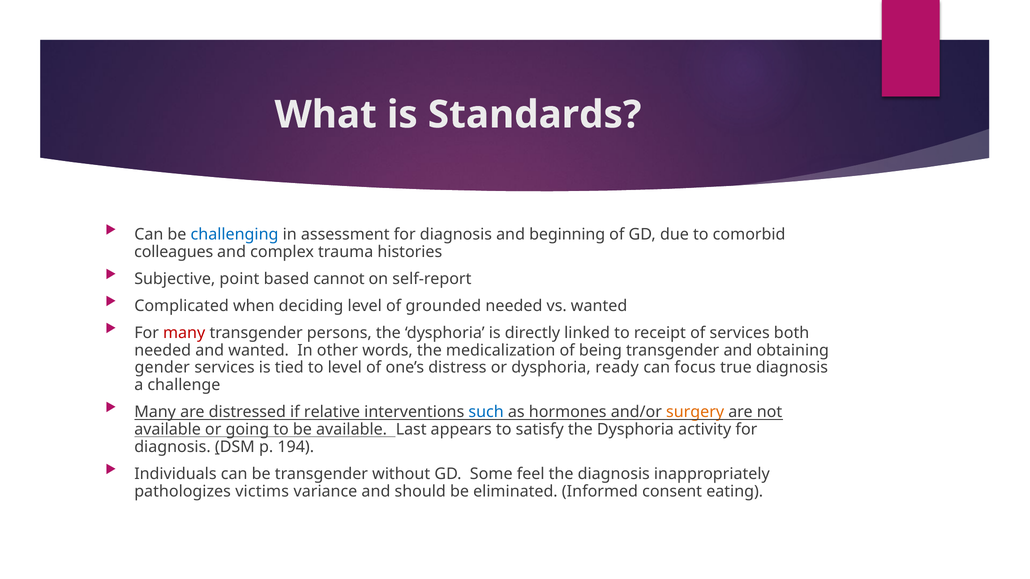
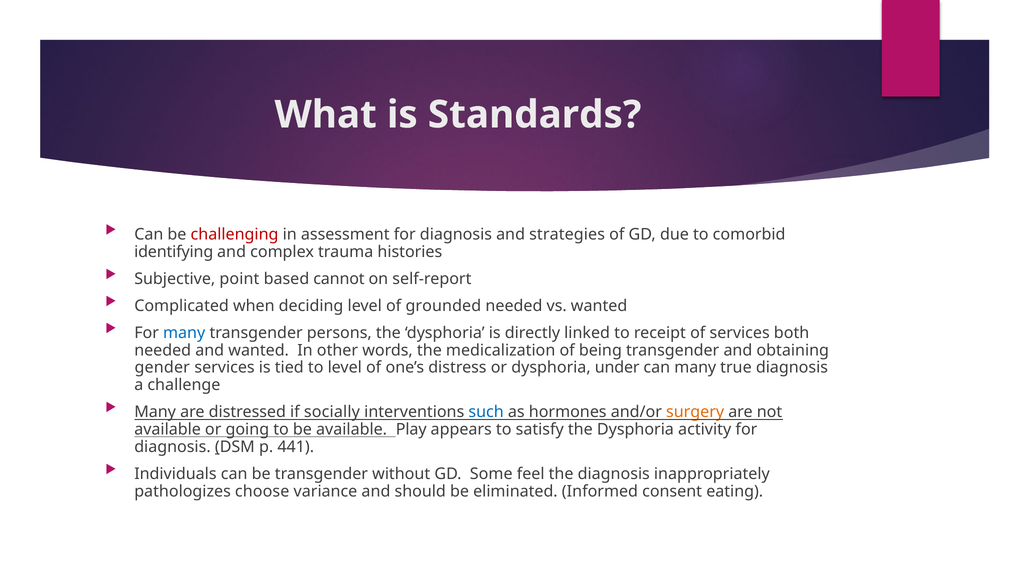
challenging colour: blue -> red (235, 235)
beginning: beginning -> strategies (567, 235)
colleagues: colleagues -> identifying (174, 252)
many colour: red -> blue (184, 333)
ready: ready -> under (617, 368)
can focus: focus -> many (695, 368)
relative: relative -> socially (332, 412)
Last: Last -> Play (411, 430)
194: 194 -> 441 (296, 447)
victims: victims -> choose (262, 492)
